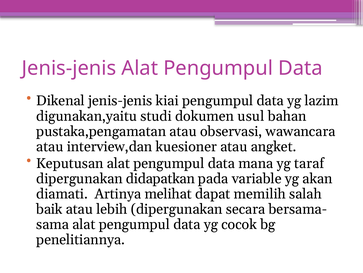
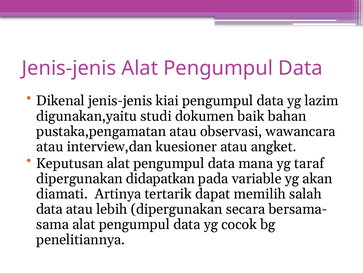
usul: usul -> baik (251, 116)
melihat: melihat -> tertarik (168, 193)
baik: baik -> data (49, 209)
